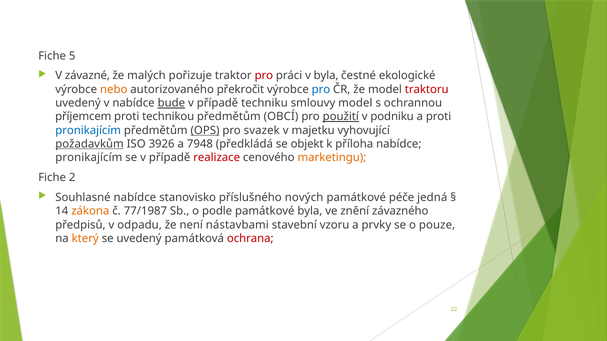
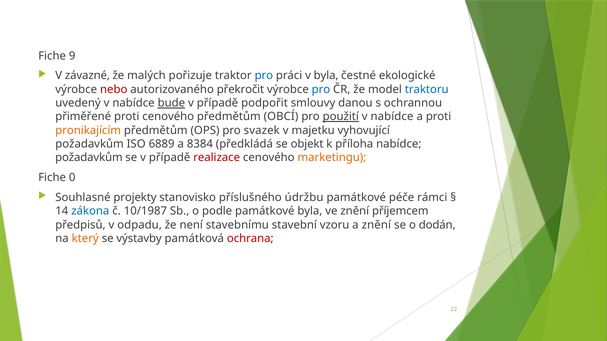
5: 5 -> 9 (72, 56)
pro colour: red -> blue (264, 76)
nebo colour: orange -> red (114, 89)
traktoru colour: red -> blue (427, 89)
techniku: techniku -> podpořit (265, 103)
smlouvy model: model -> danou (355, 103)
příjemcem: příjemcem -> přiměřené (83, 117)
proti technikou: technikou -> cenového (168, 117)
podniku: podniku -> nabídce (392, 117)
pronikajícím colour: blue -> orange (88, 130)
OPS underline: present -> none (205, 130)
požadavkům underline: present -> none (90, 144)
3926: 3926 -> 6889 (162, 144)
7948: 7948 -> 8384 (200, 144)
pronikajícím: pronikajícím -> požadavkům (89, 158)
2: 2 -> 0 (72, 178)
Souhlasné nabídce: nabídce -> projekty (135, 198)
nových: nových -> údržbu (304, 198)
jedná: jedná -> rámci (432, 198)
zákona colour: orange -> blue (90, 211)
77/1987: 77/1987 -> 10/1987 (145, 211)
závazného: závazného -> příjemcem (400, 211)
nástavbami: nástavbami -> stavebnímu (237, 225)
a prvky: prvky -> znění (376, 225)
pouze: pouze -> dodán (437, 225)
se uvedený: uvedený -> výstavby (139, 239)
